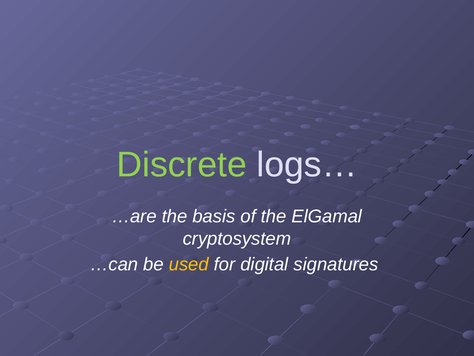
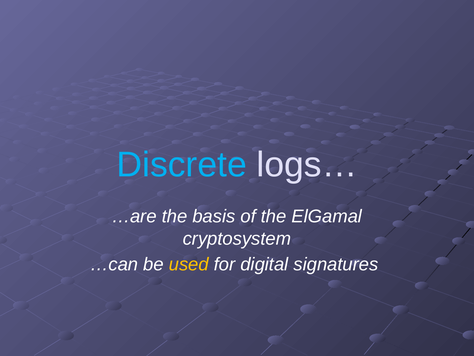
Discrete colour: light green -> light blue (182, 164)
